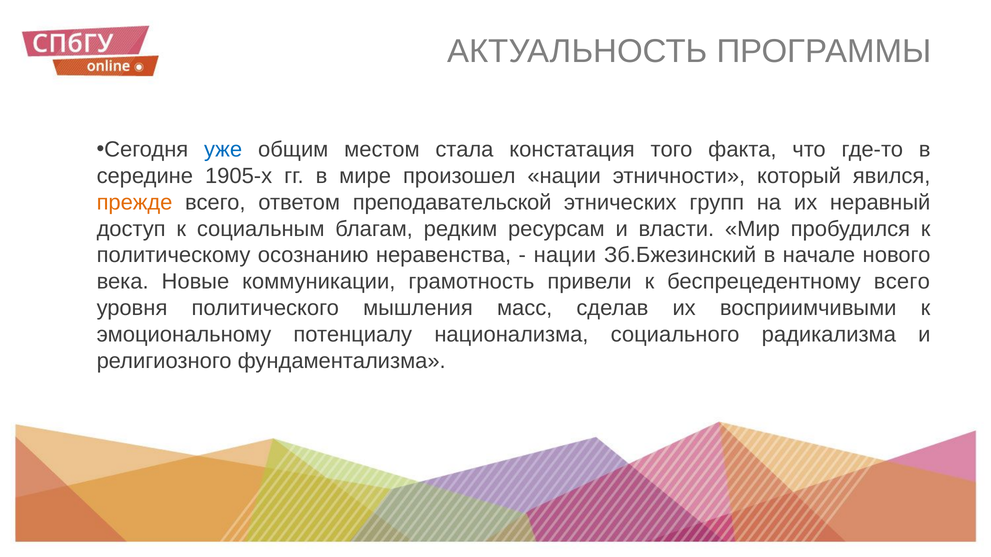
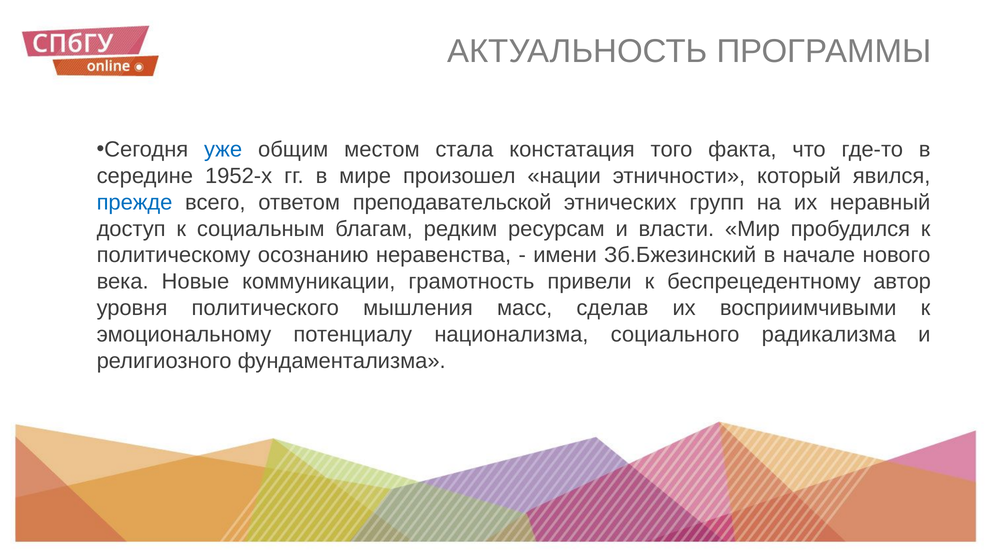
1905-х: 1905-х -> 1952-х (239, 176)
прежде colour: orange -> blue (135, 203)
нации: нации -> имени (565, 255)
беспрецедентному всего: всего -> автор (902, 282)
